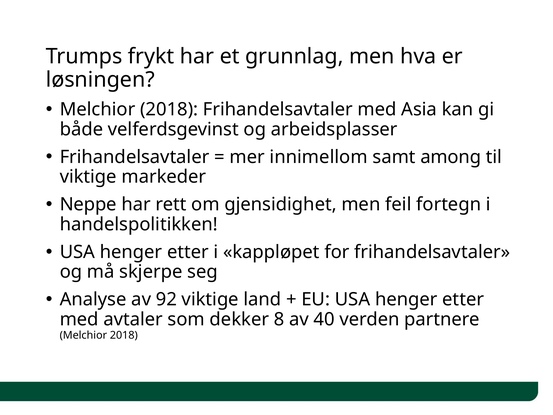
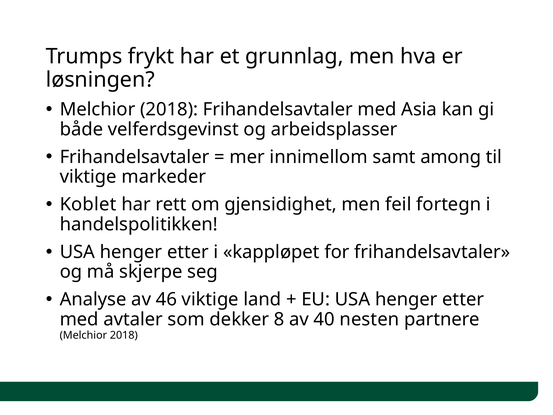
Neppe: Neppe -> Koblet (88, 204)
92: 92 -> 46 (166, 299)
verden: verden -> nesten (369, 319)
